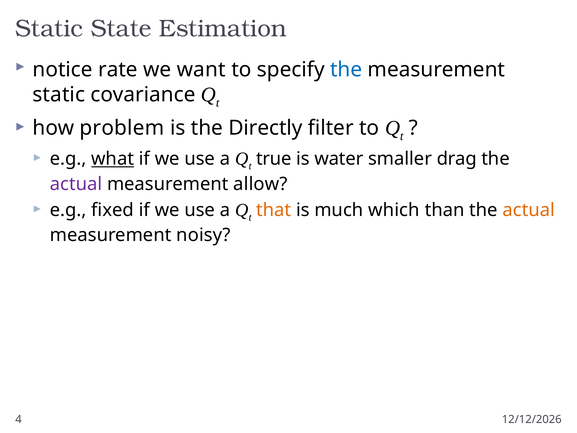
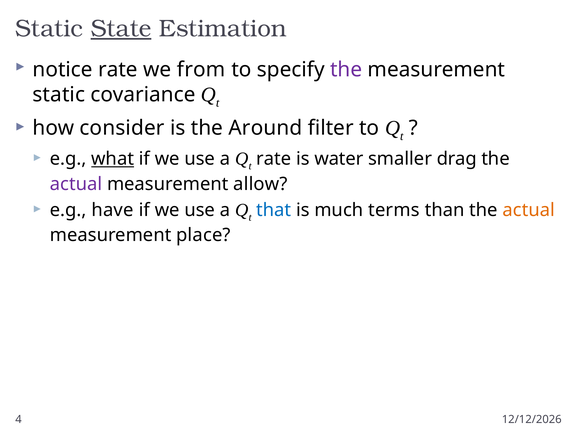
State underline: none -> present (121, 29)
want: want -> from (201, 70)
the colour: blue -> purple (346, 70)
problem: problem -> consider (122, 128)
Directly: Directly -> Around (265, 128)
true: true -> rate (274, 159)
fixed: fixed -> have (113, 210)
that colour: orange -> blue (274, 210)
which: which -> terms (394, 210)
noisy: noisy -> place (203, 235)
